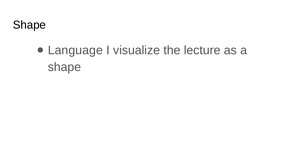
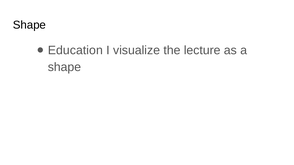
Language: Language -> Education (75, 50)
